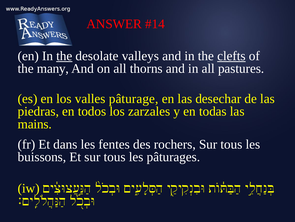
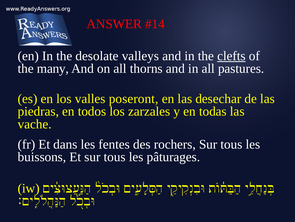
the underline: present -> none (64, 56)
pâturage: pâturage -> poseront (134, 98)
mains: mains -> vache (35, 124)
